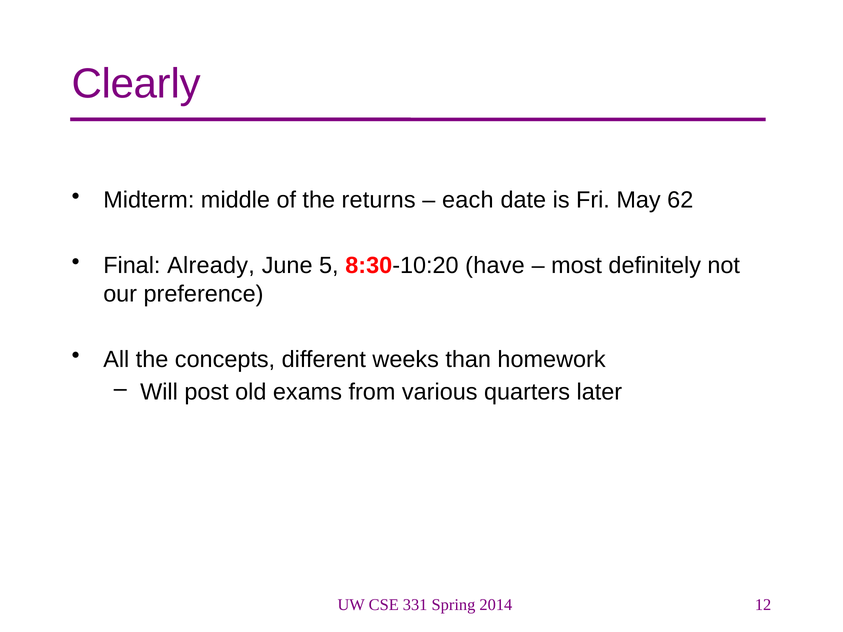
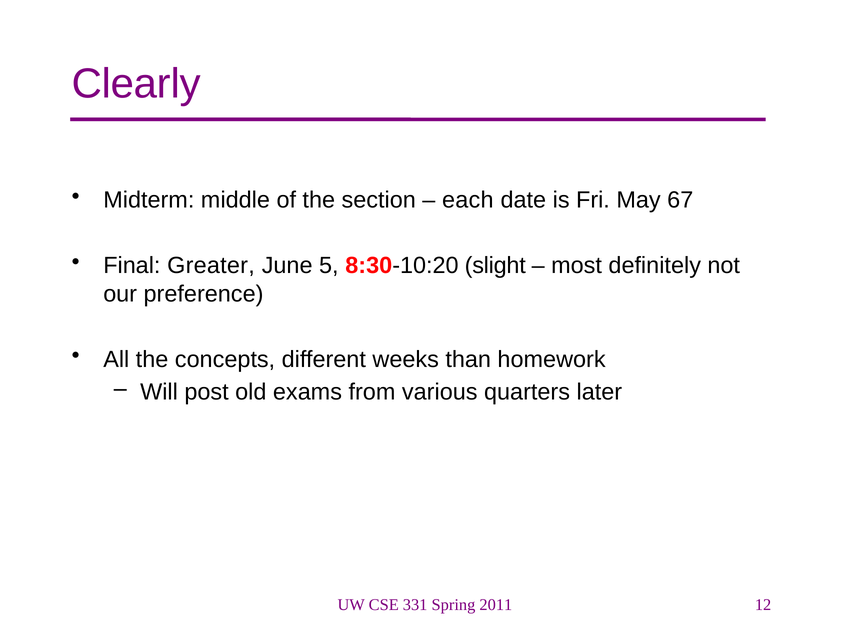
returns: returns -> section (379, 200)
62: 62 -> 67 (680, 200)
Already: Already -> Greater (211, 266)
have: have -> slight (495, 266)
2014: 2014 -> 2011 (496, 605)
